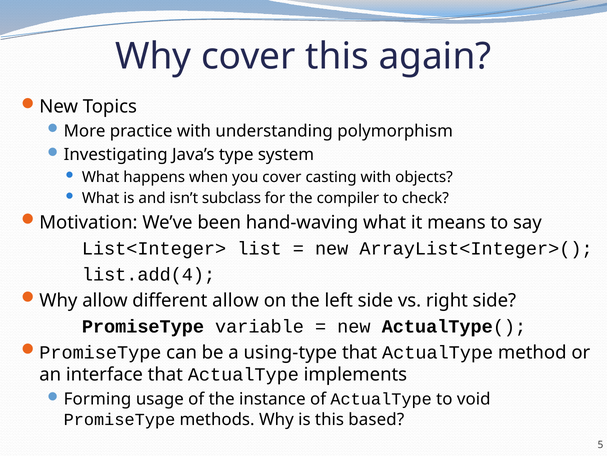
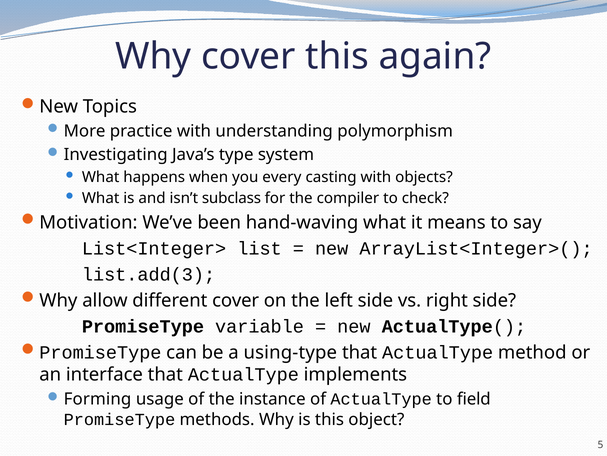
you cover: cover -> every (282, 177)
list.add(4: list.add(4 -> list.add(3 (149, 274)
different allow: allow -> cover (236, 300)
void: void -> field (474, 399)
based: based -> object (376, 419)
